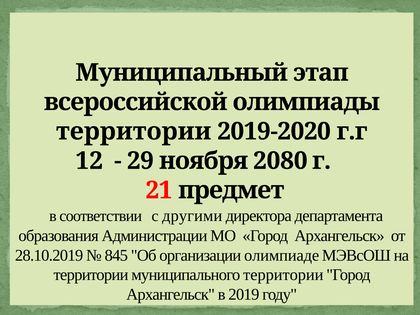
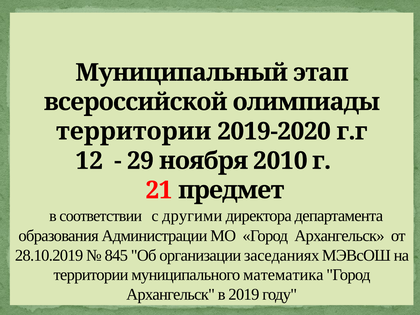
2080: 2080 -> 2010 (280, 161)
олимпиаде: олимпиаде -> заседаниях (282, 255)
муниципального территории: территории -> математика (283, 275)
